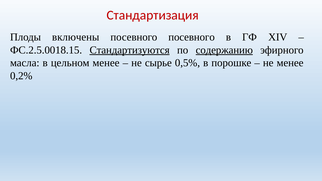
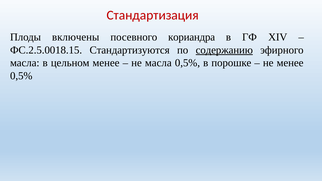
посевного посевного: посевного -> кориандра (192, 37)
Стандартизуются underline: present -> none (130, 50)
не сырье: сырье -> масла (158, 63)
0,2%: 0,2% -> 0,5% (21, 76)
